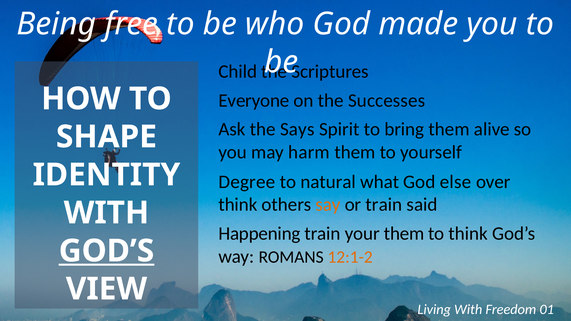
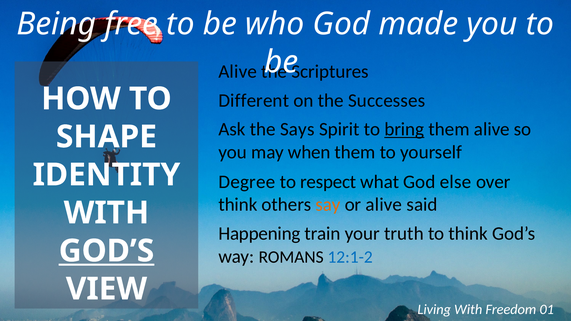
Child: Child -> Alive (238, 72)
Everyone: Everyone -> Different (254, 101)
bring underline: none -> present (404, 129)
harm: harm -> when (309, 152)
natural: natural -> respect (328, 182)
or train: train -> alive (384, 205)
your them: them -> truth (404, 234)
12:1-2 colour: orange -> blue (350, 257)
